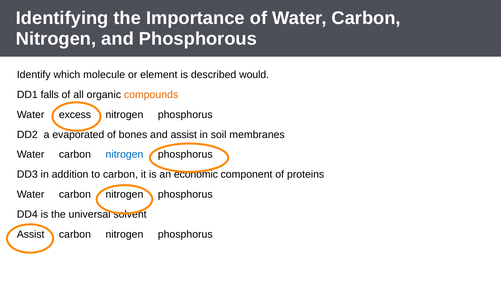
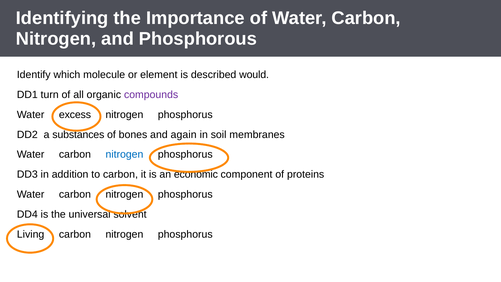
falls: falls -> turn (50, 95)
compounds colour: orange -> purple (151, 95)
evaporated: evaporated -> substances (78, 135)
and assist: assist -> again (184, 135)
Assist: Assist -> Living (31, 234)
